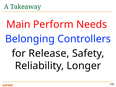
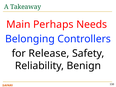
Perform: Perform -> Perhaps (53, 24)
Longer: Longer -> Benign (84, 66)
